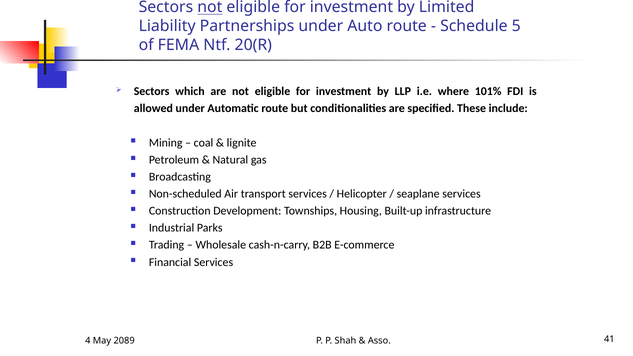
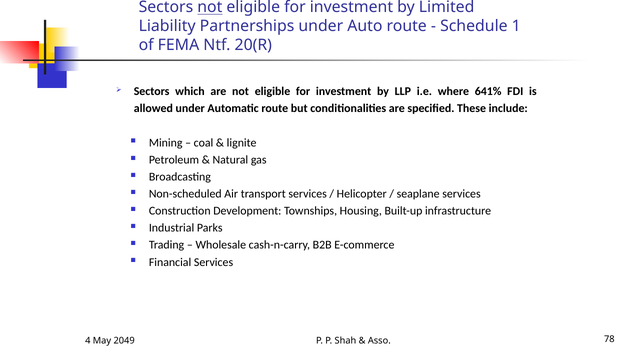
5: 5 -> 1 (516, 26)
101%: 101% -> 641% (488, 91)
2089: 2089 -> 2049 (124, 341)
41: 41 -> 78 (609, 339)
